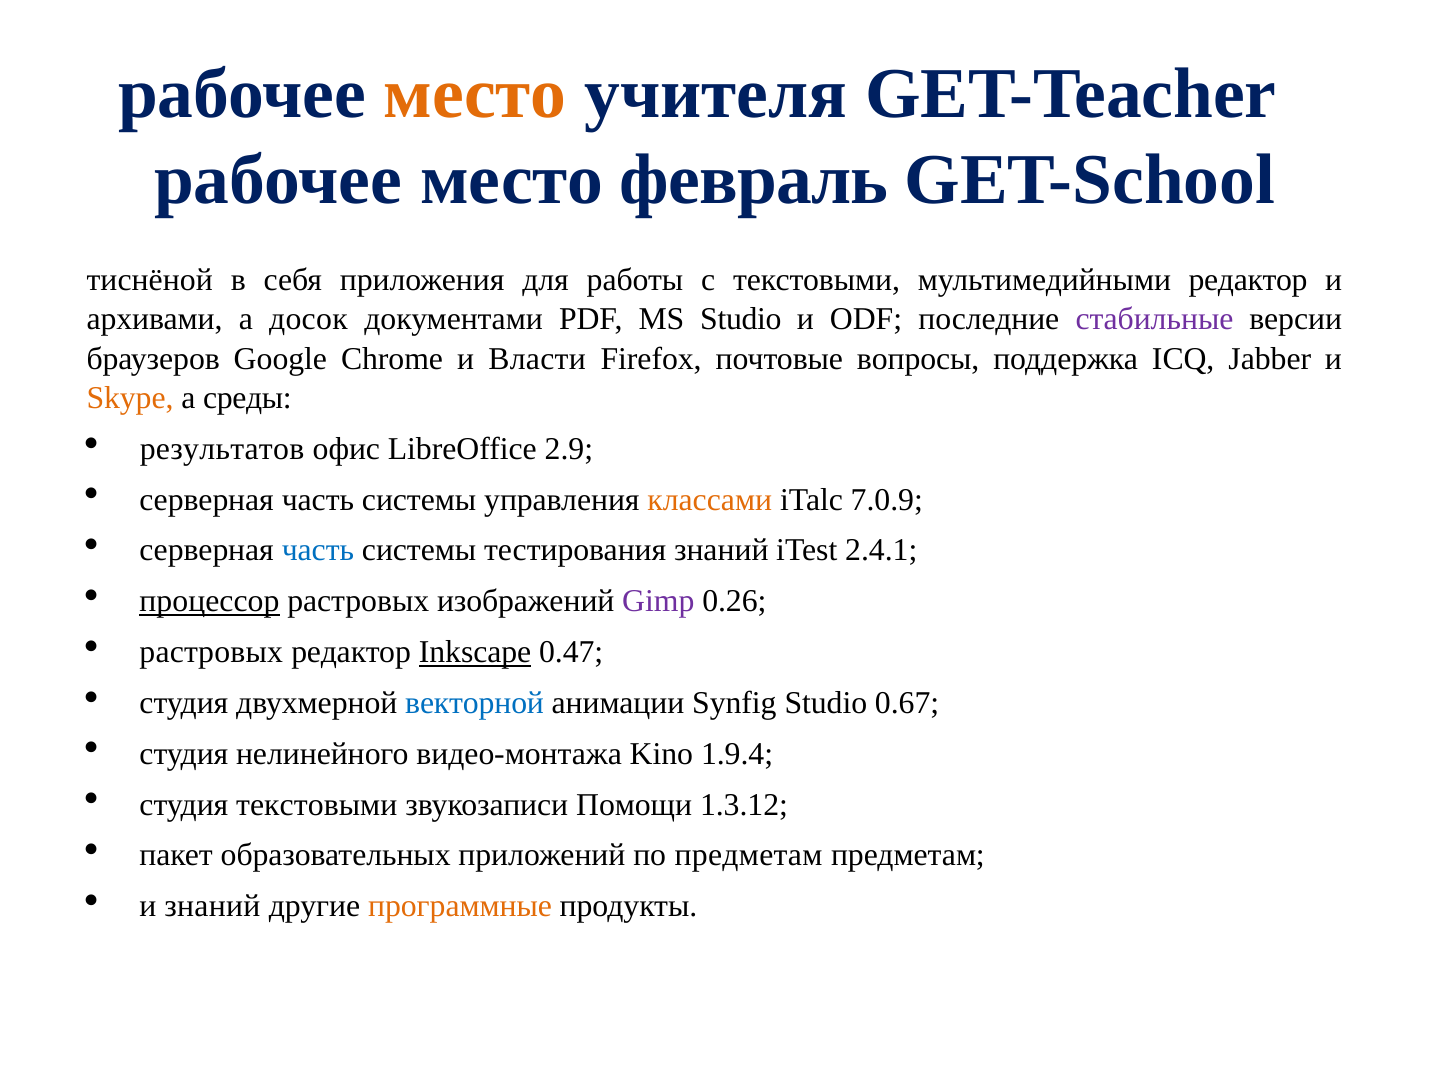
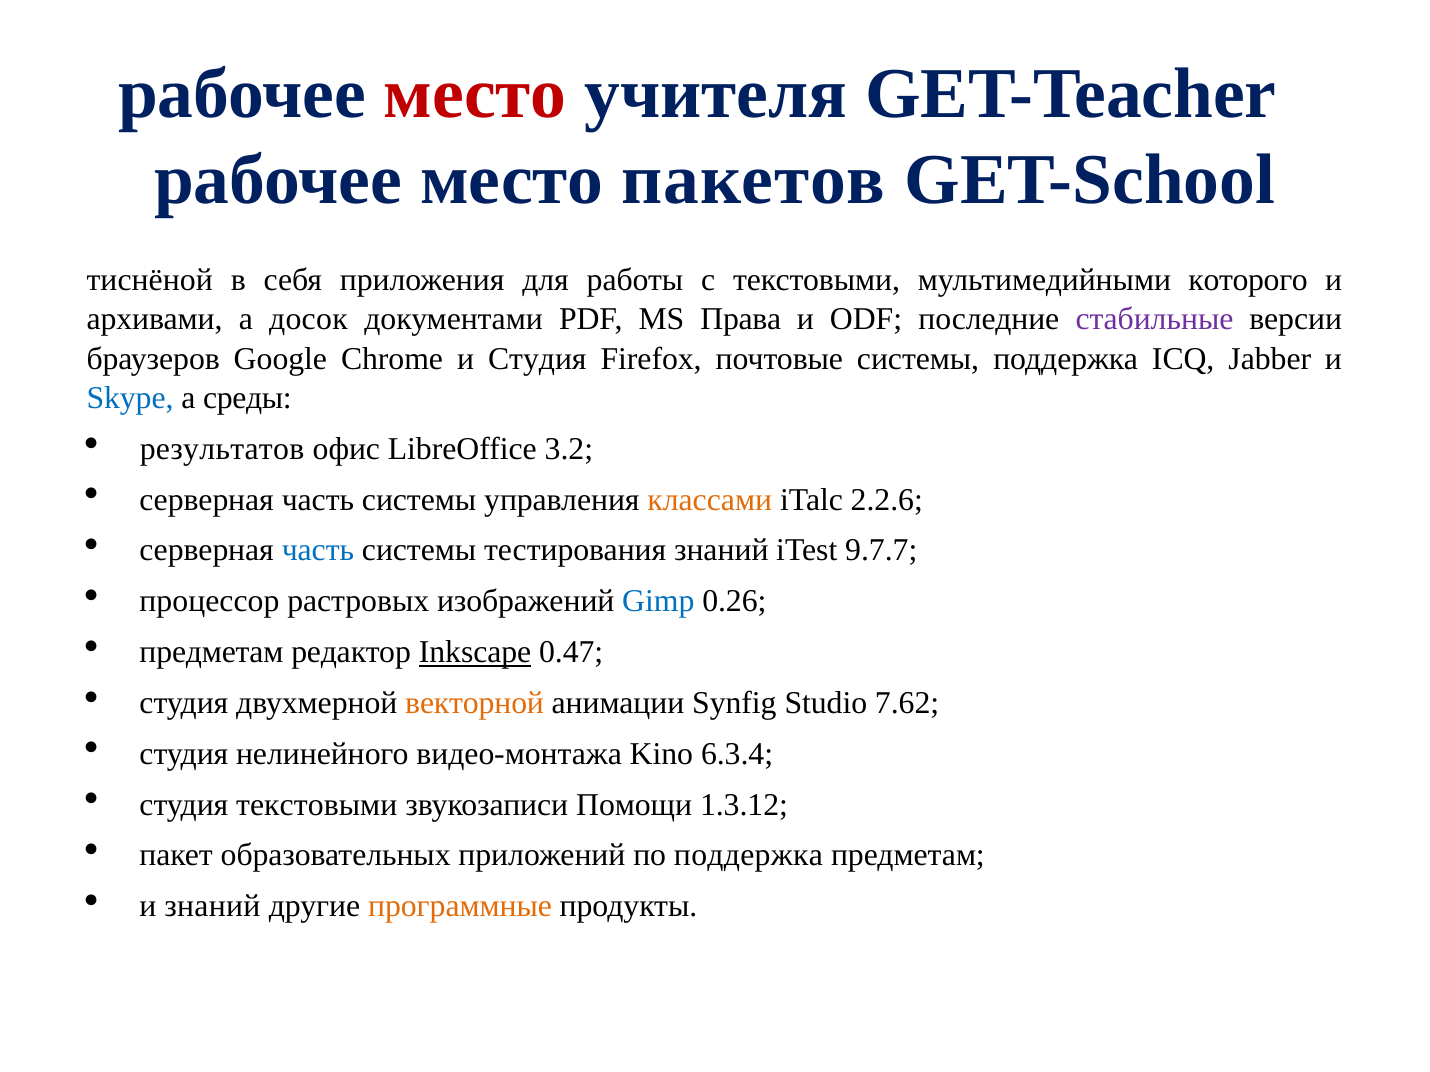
место colour: orange -> red (475, 94)
февраль: февраль -> пакетов (753, 180)
мультимедийными редактор: редактор -> которого (1248, 280)
MS Studio: Studio -> Права (741, 319)
и Власти: Власти -> Студия (537, 359)
почтовые вопросы: вопросы -> системы (918, 359)
Skype colour: orange -> blue (130, 398)
2.9: 2.9 -> 3.2 (569, 449)
7.0.9: 7.0.9 -> 2.2.6 (887, 500)
2.4.1: 2.4.1 -> 9.7.7 (881, 551)
процессор underline: present -> none (209, 602)
Gimp colour: purple -> blue (658, 602)
растровых: растровых -> предметам (211, 652)
векторной colour: blue -> orange (475, 703)
0.67: 0.67 -> 7.62 (907, 703)
1.9.4: 1.9.4 -> 6.3.4 (737, 754)
по предметам: предметам -> поддержка (748, 856)
